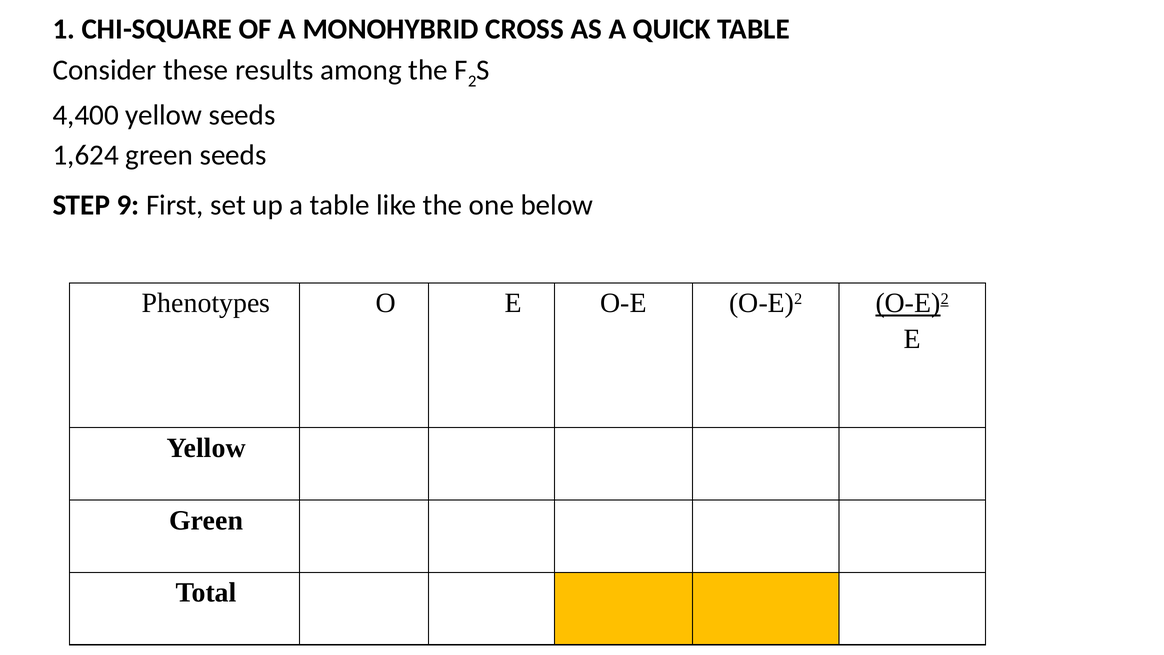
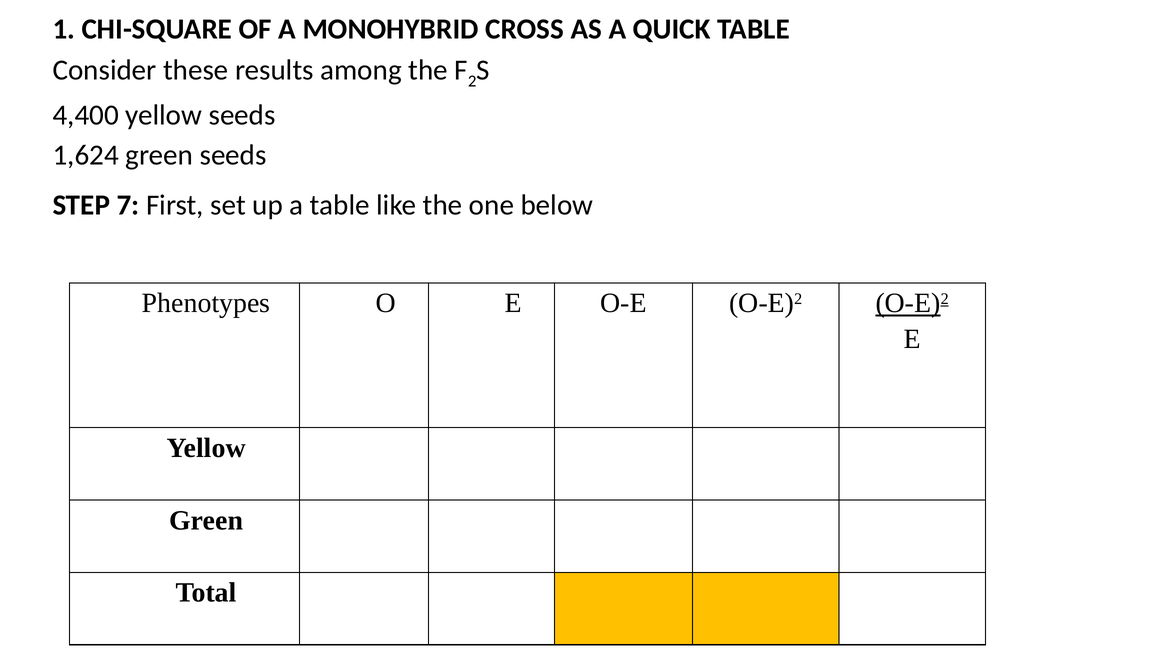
9: 9 -> 7 (128, 205)
